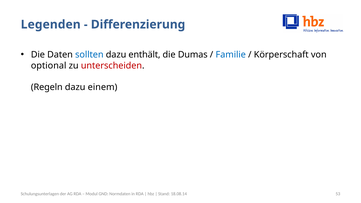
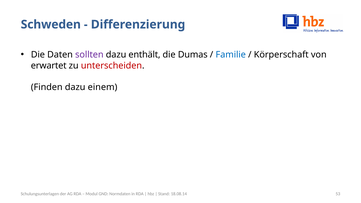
Legenden: Legenden -> Schweden (51, 24)
sollten colour: blue -> purple (89, 55)
optional: optional -> erwartet (49, 66)
Regeln: Regeln -> Finden (47, 87)
